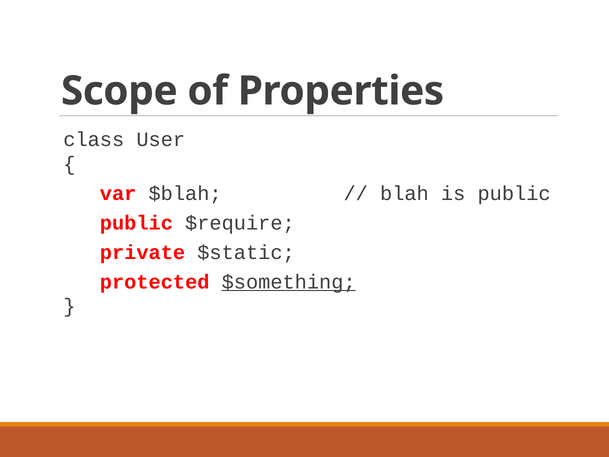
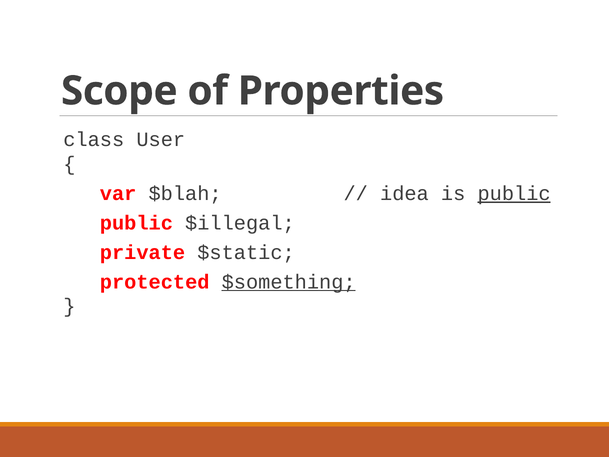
blah: blah -> idea (404, 193)
public underline: none -> present (514, 193)
$require: $require -> $illegal (240, 223)
